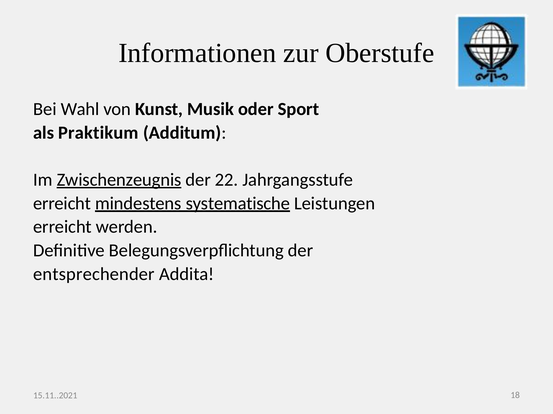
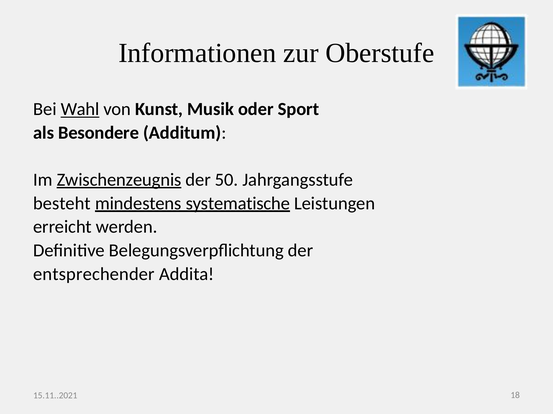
Wahl underline: none -> present (80, 109)
Praktikum: Praktikum -> Besondere (99, 133)
22: 22 -> 50 (227, 180)
erreicht: erreicht -> besteht (62, 204)
